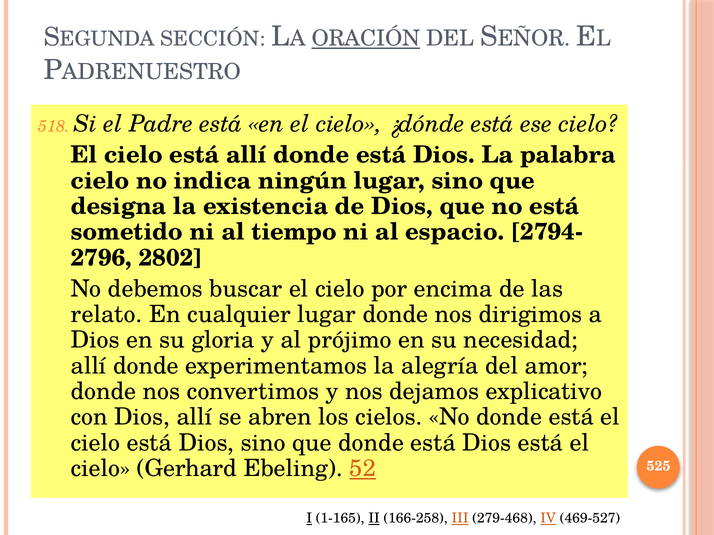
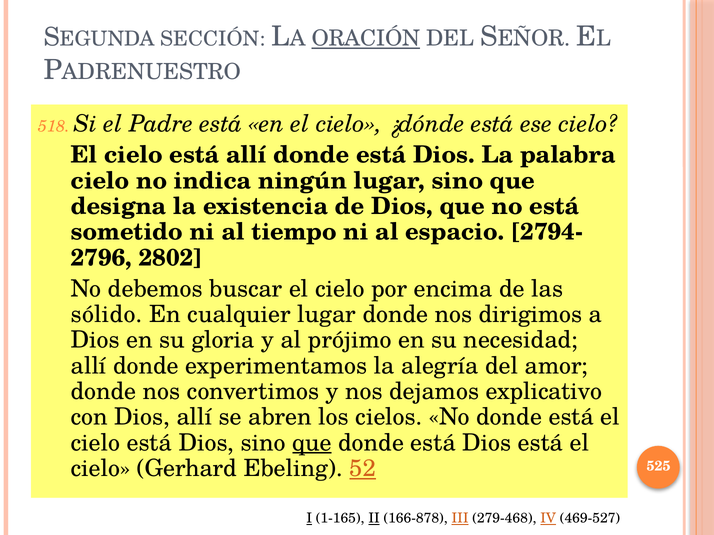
relato: relato -> sólido (107, 315)
que underline: none -> present (312, 443)
166-258: 166-258 -> 166-878 (416, 519)
